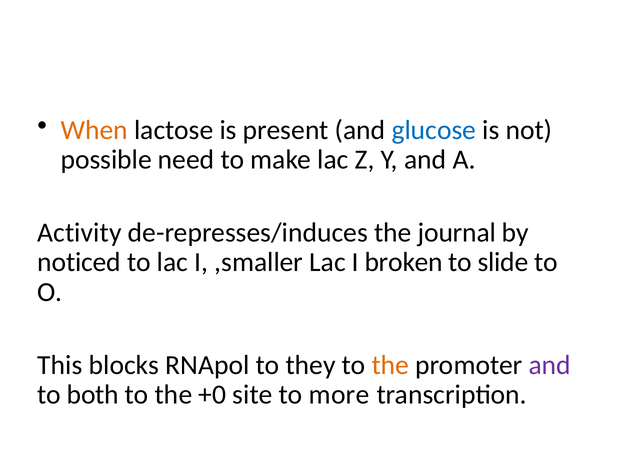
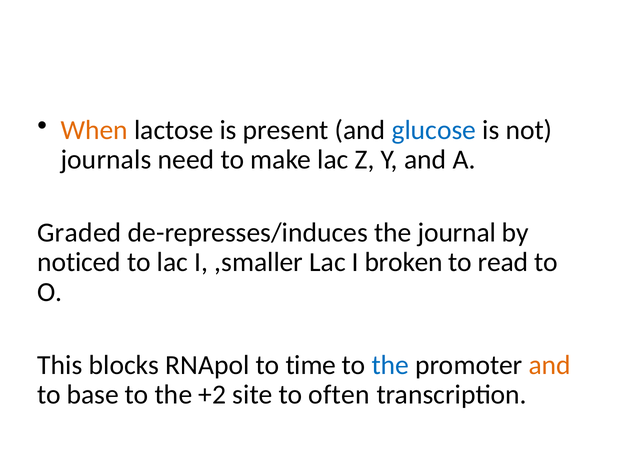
possible: possible -> journals (106, 160)
Activity: Activity -> Graded (79, 233)
slide: slide -> read (503, 263)
they: they -> time (311, 366)
the colour: orange -> blue (390, 366)
and colour: purple -> orange (550, 366)
both: both -> base (93, 395)
+0: +0 -> +2 (212, 395)
more: more -> often (339, 395)
